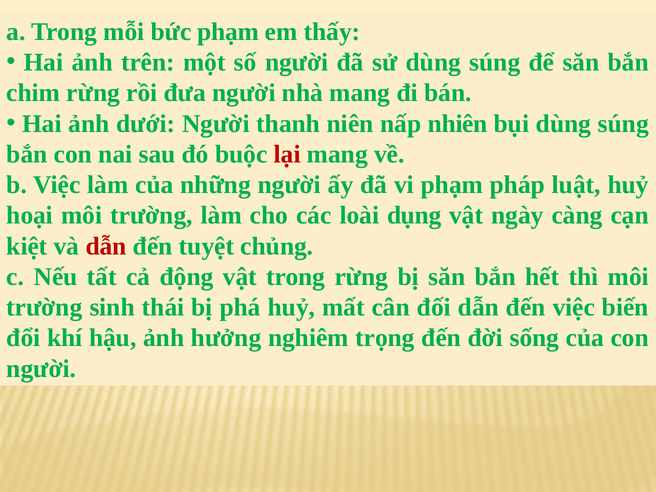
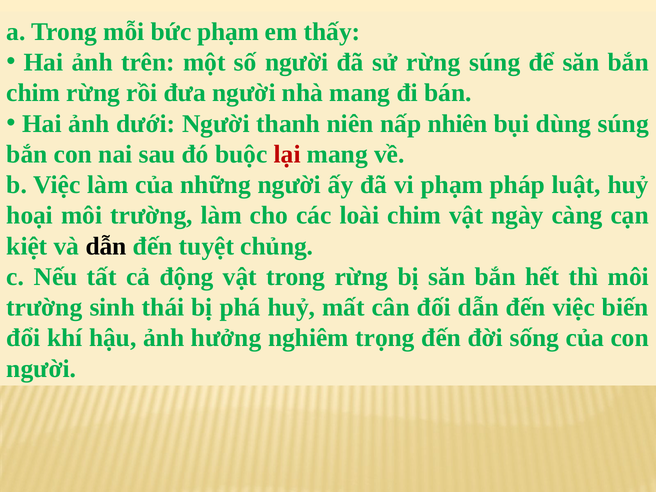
sử dùng: dùng -> rừng (433, 62)
loài dụng: dụng -> chim (414, 215)
dẫn colour: red -> black (106, 246)
